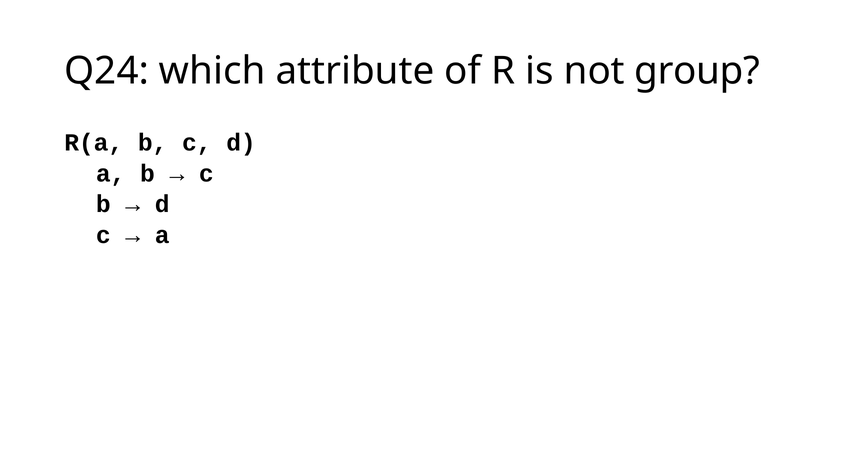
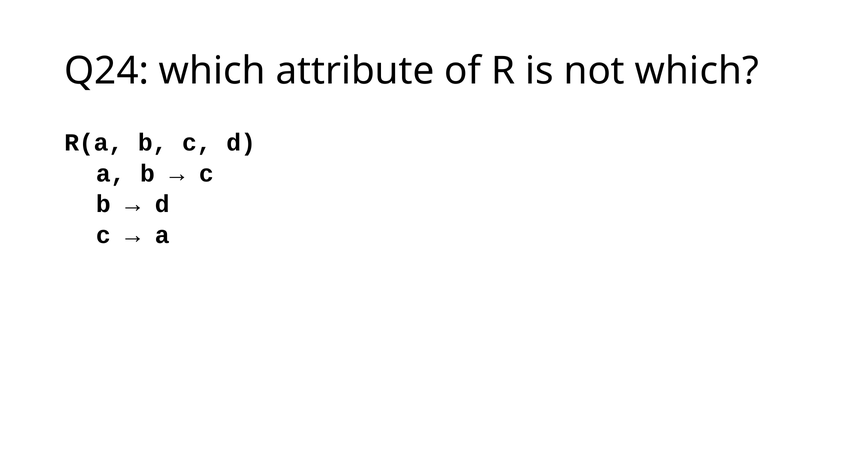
not group: group -> which (697, 71)
